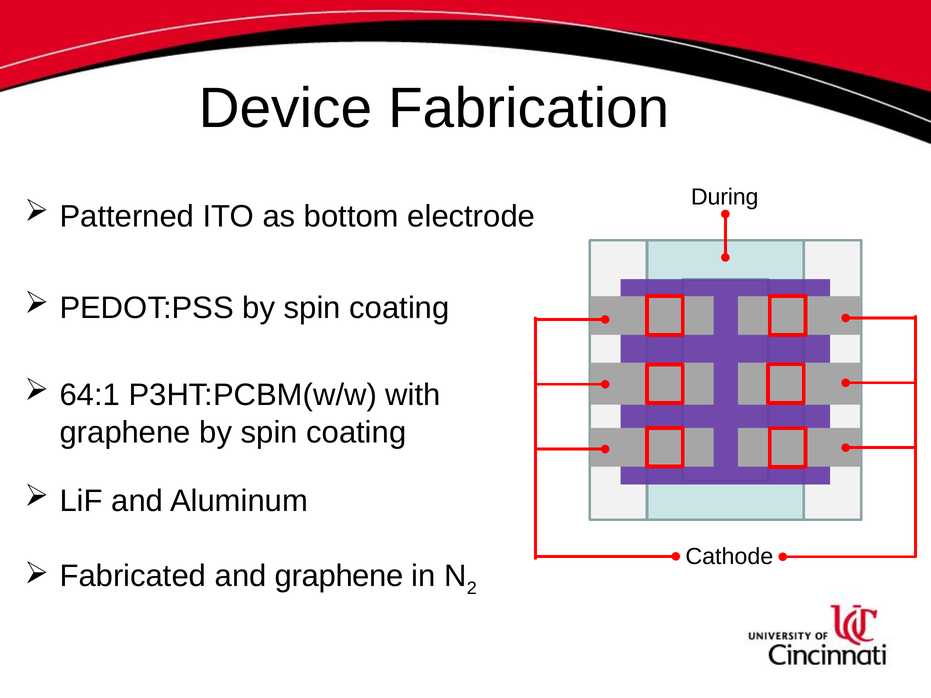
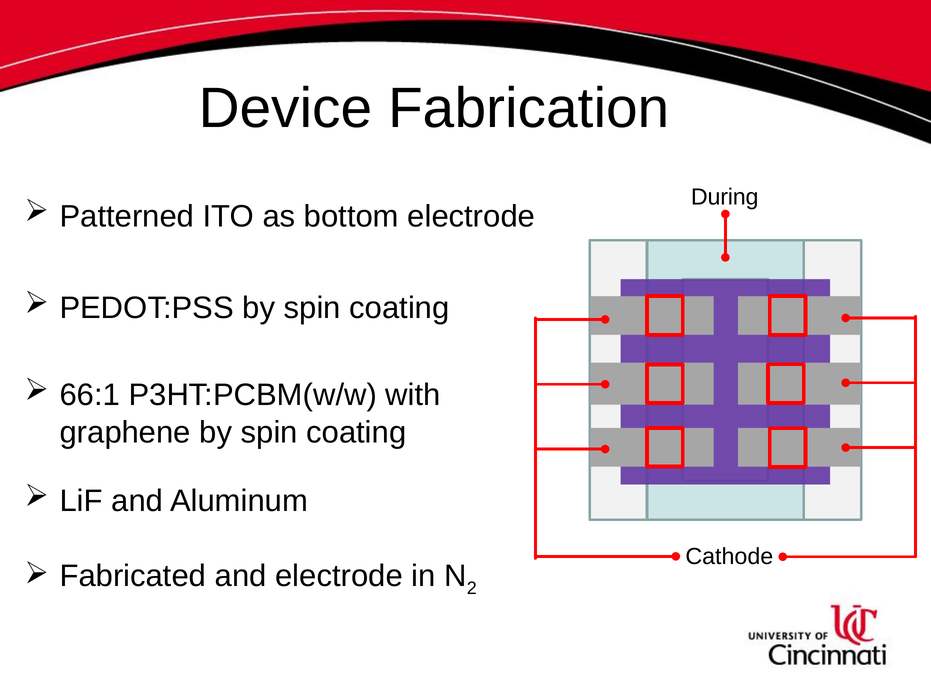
64:1: 64:1 -> 66:1 (90, 395)
and graphene: graphene -> electrode (339, 576)
